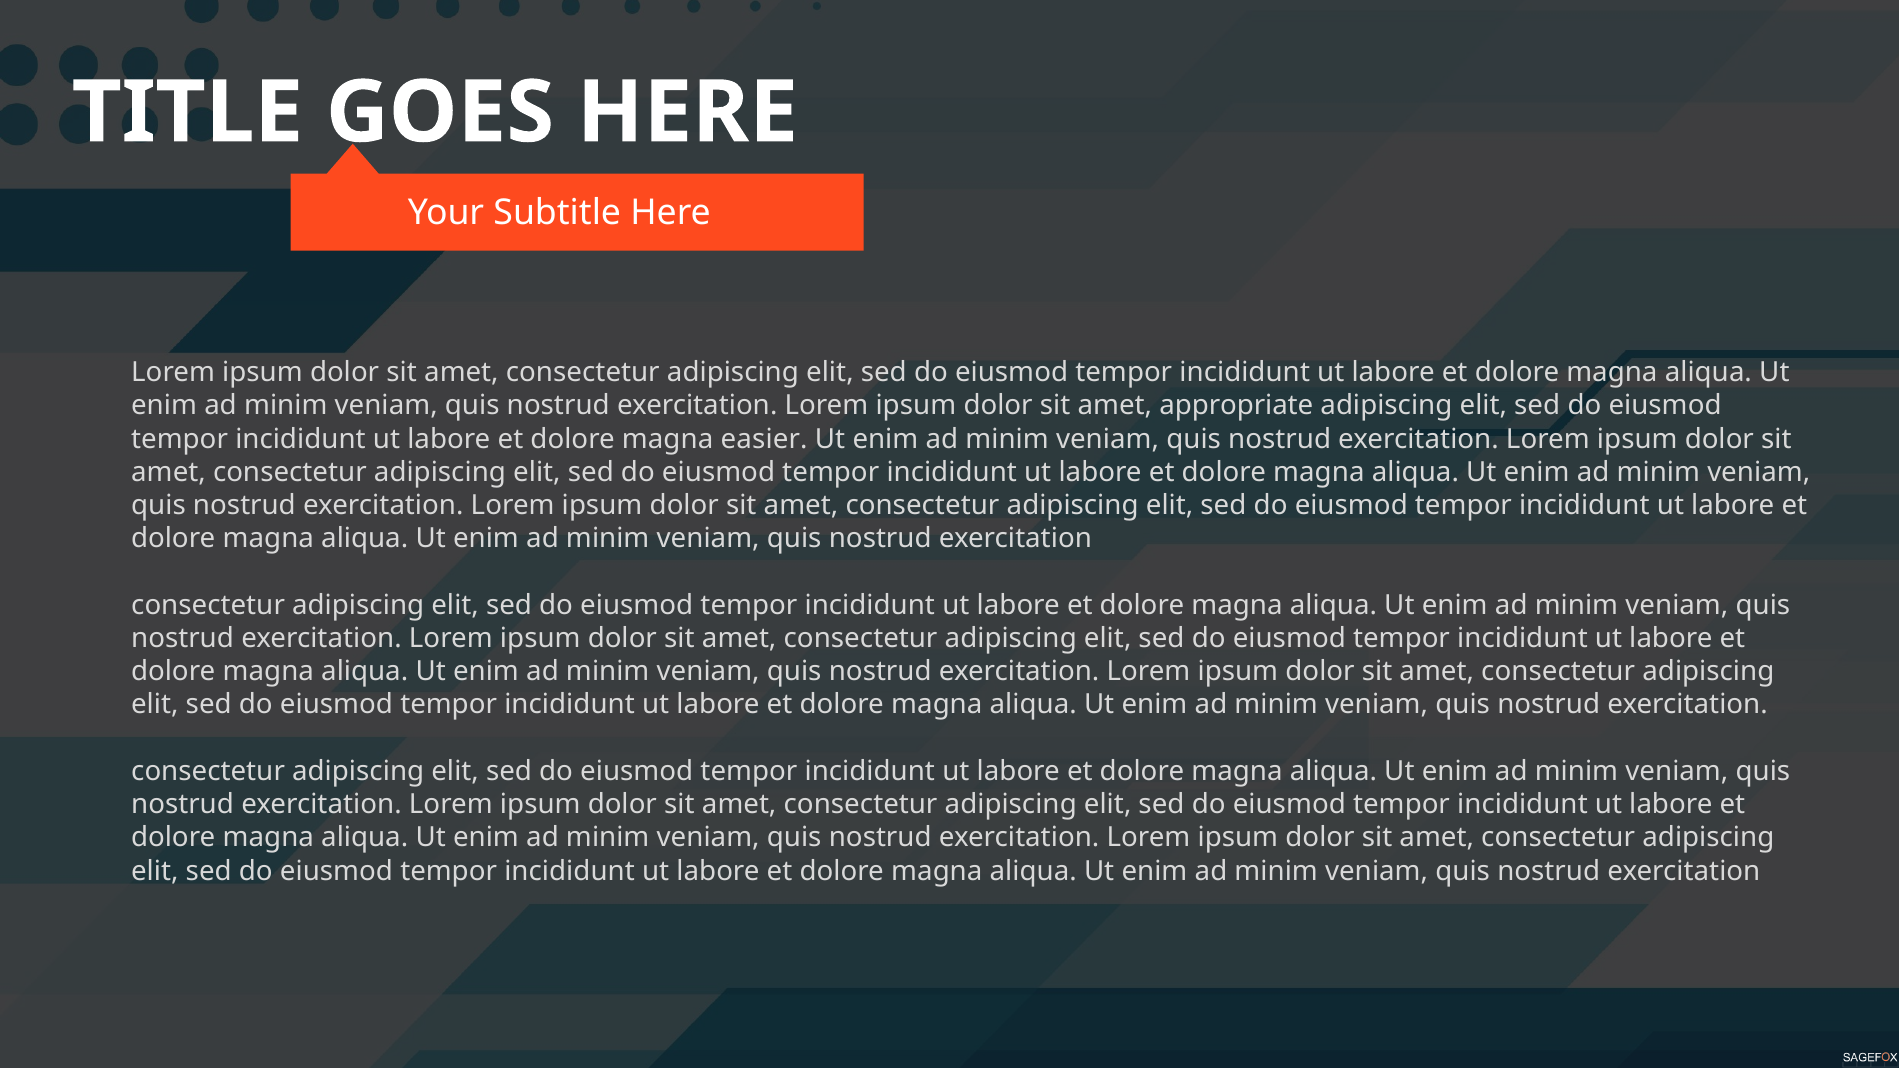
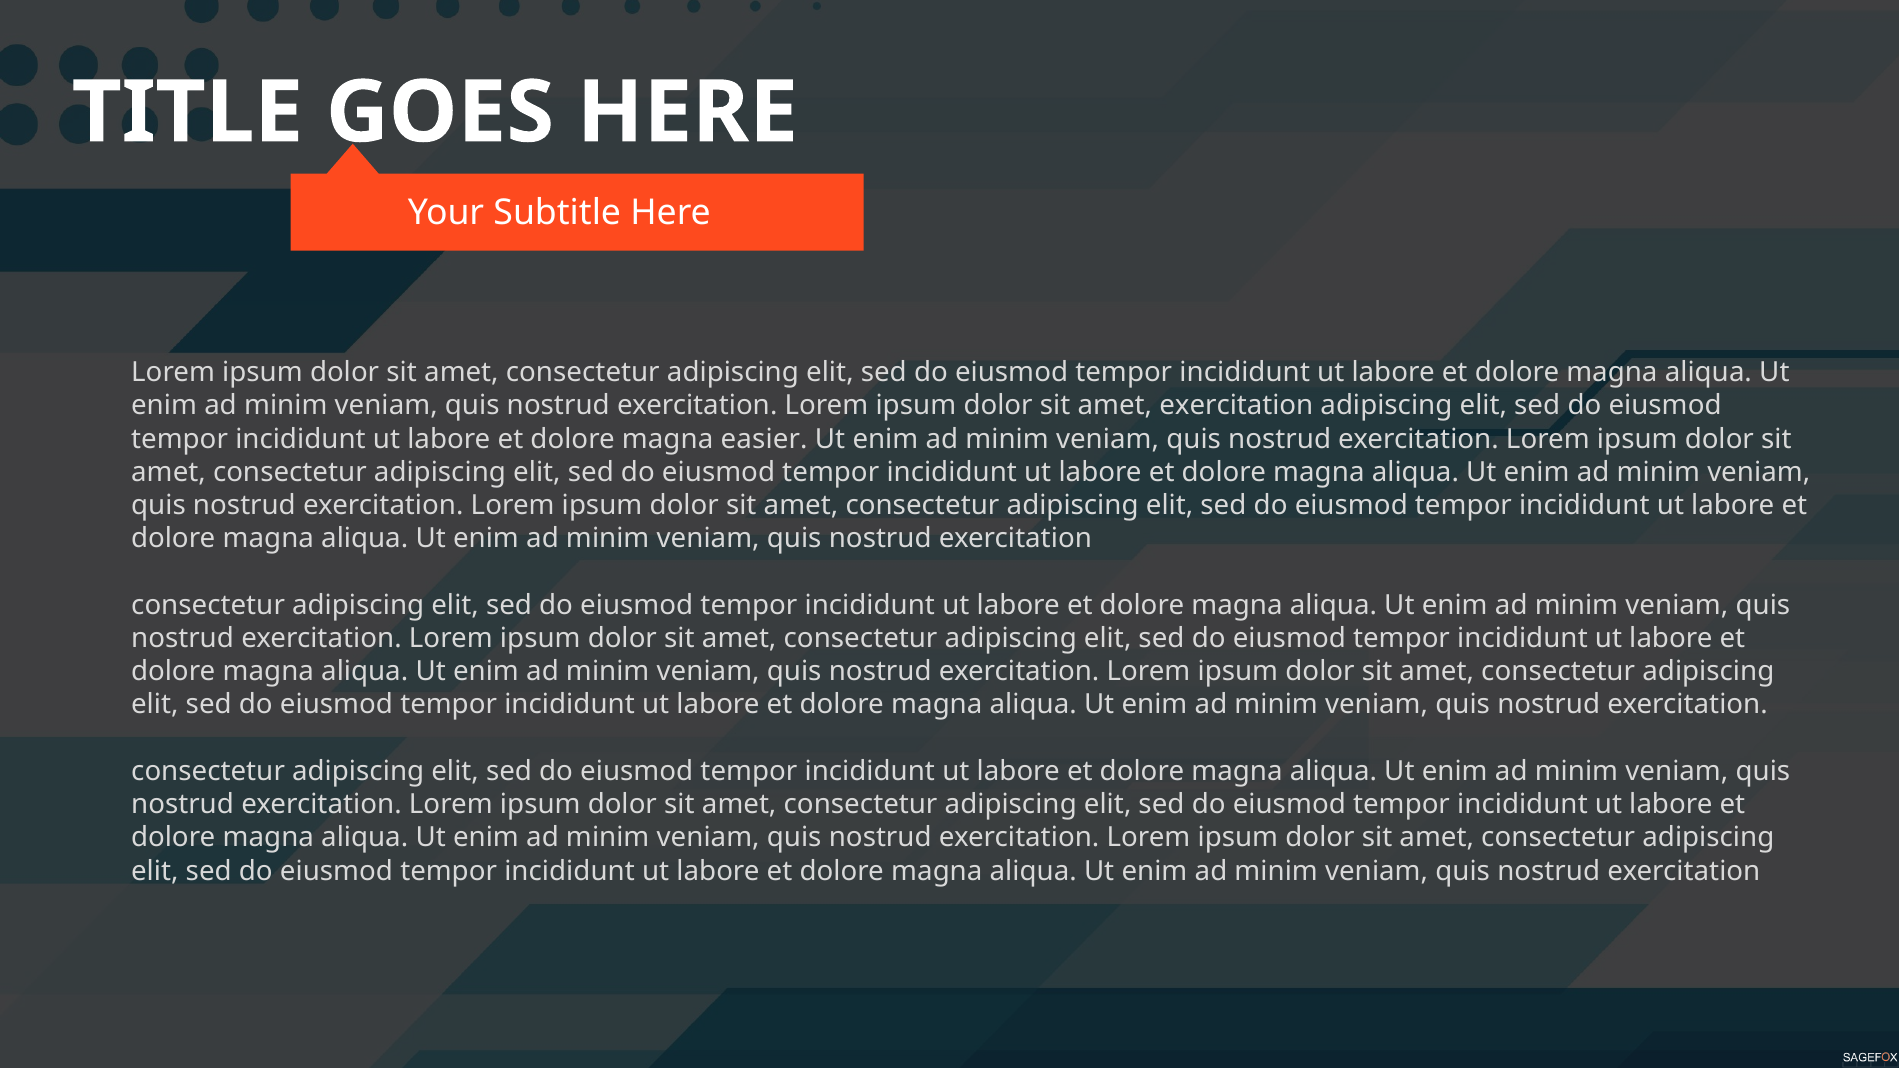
amet appropriate: appropriate -> exercitation (1236, 406)
